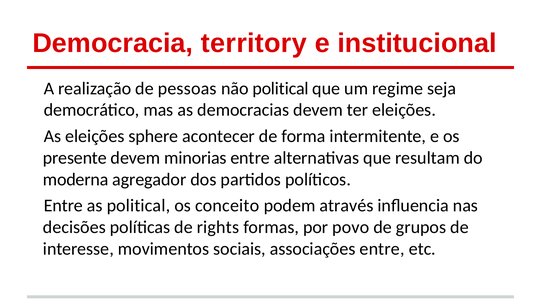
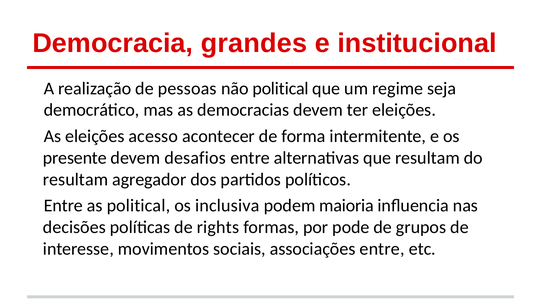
territory: territory -> grandes (254, 43)
sphere: sphere -> acesso (153, 136)
minorias: minorias -> desafios (195, 158)
moderna: moderna -> resultam (76, 180)
conceito: conceito -> inclusiva (227, 206)
através: através -> maioria (347, 206)
povo: povo -> pode (351, 227)
